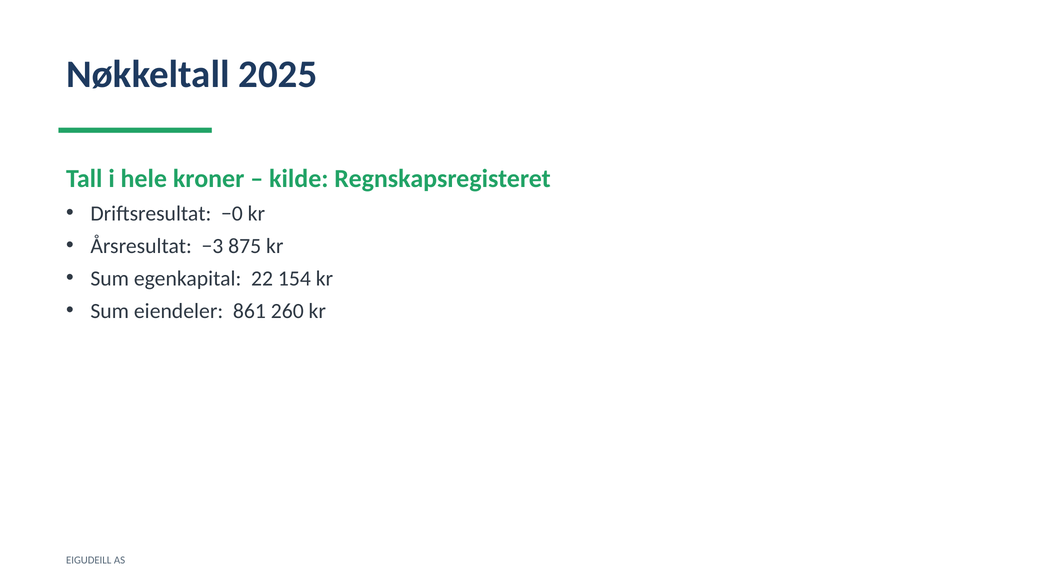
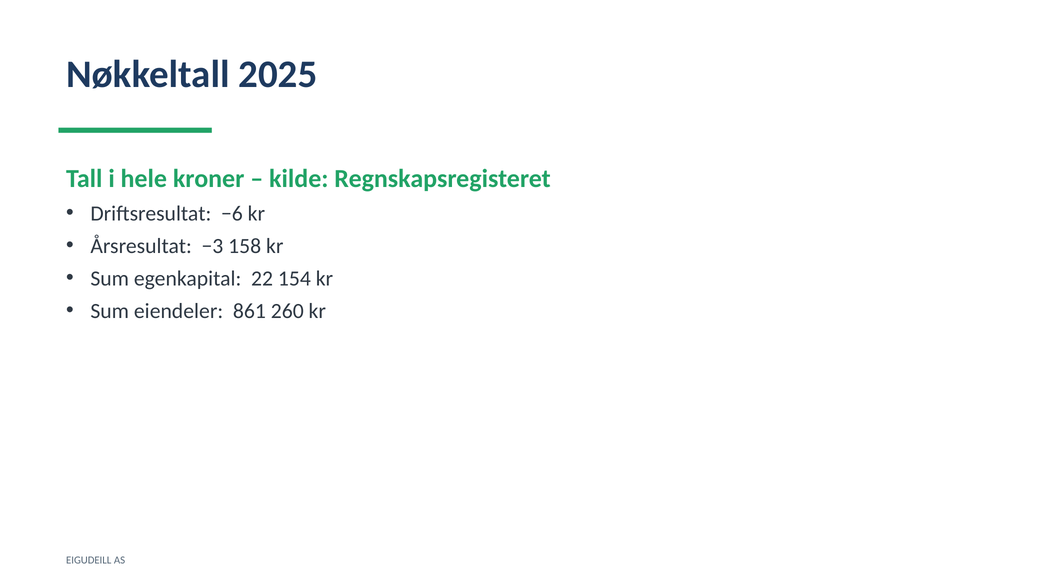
−0: −0 -> −6 (232, 214)
875: 875 -> 158 (245, 246)
